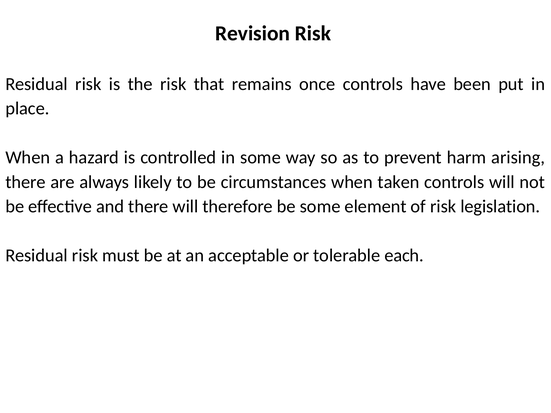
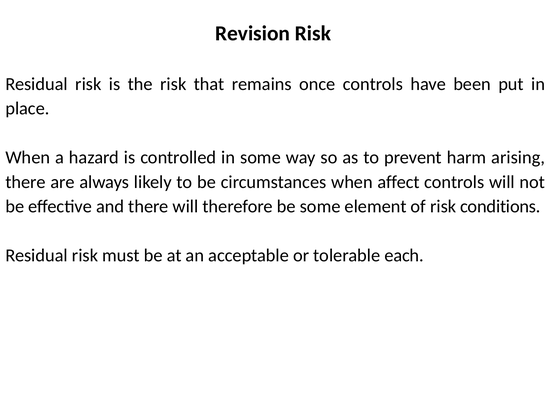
taken: taken -> affect (399, 182)
legislation: legislation -> conditions (500, 207)
